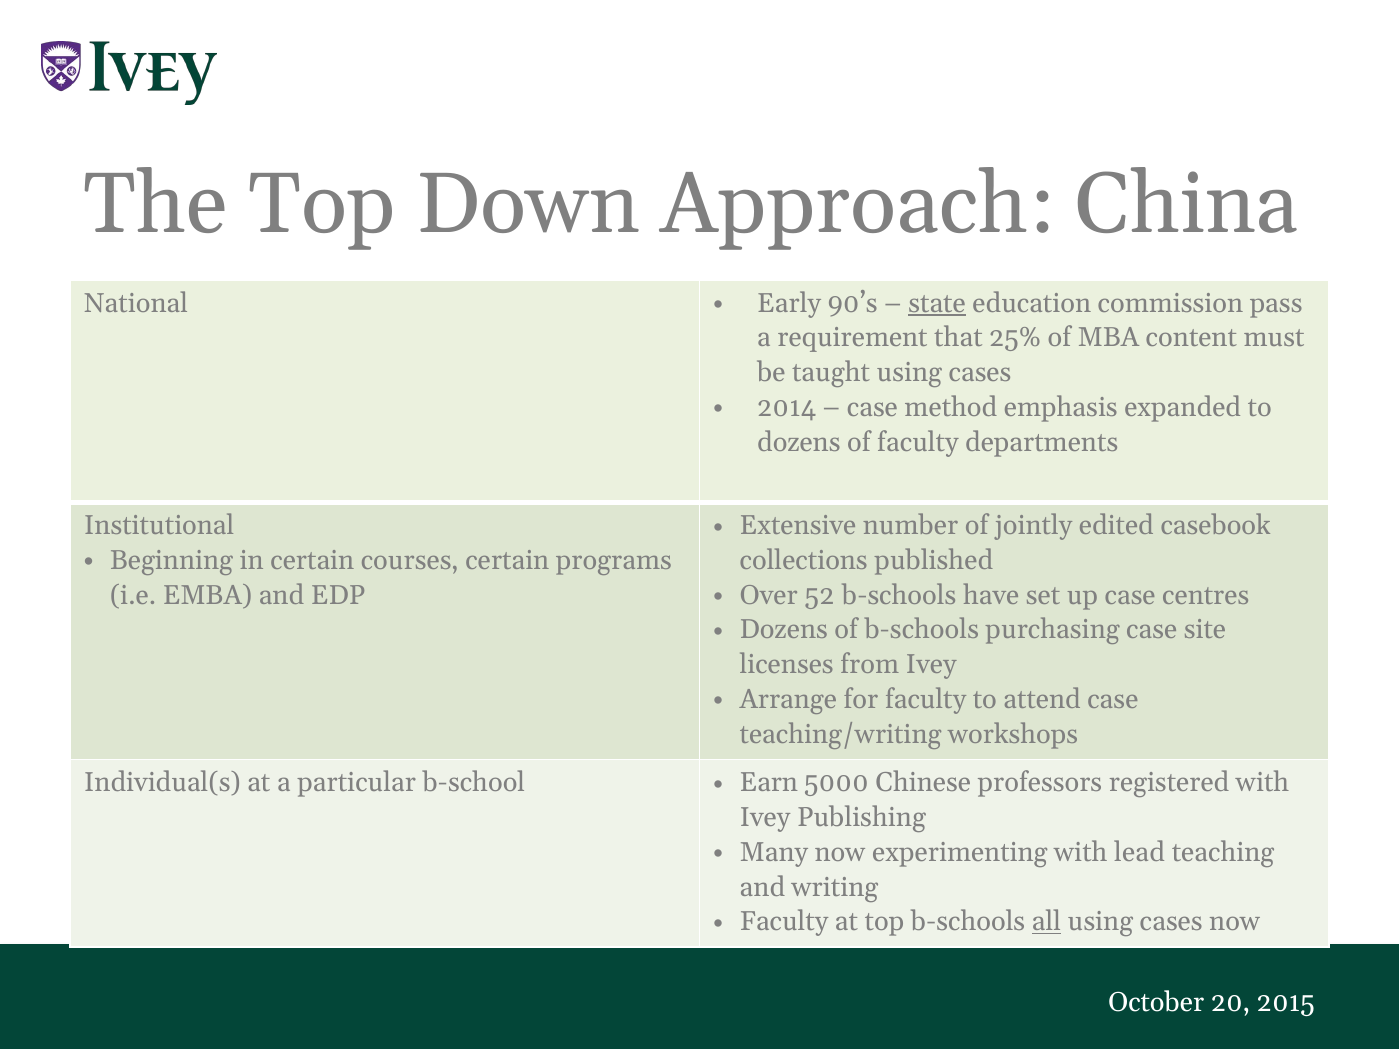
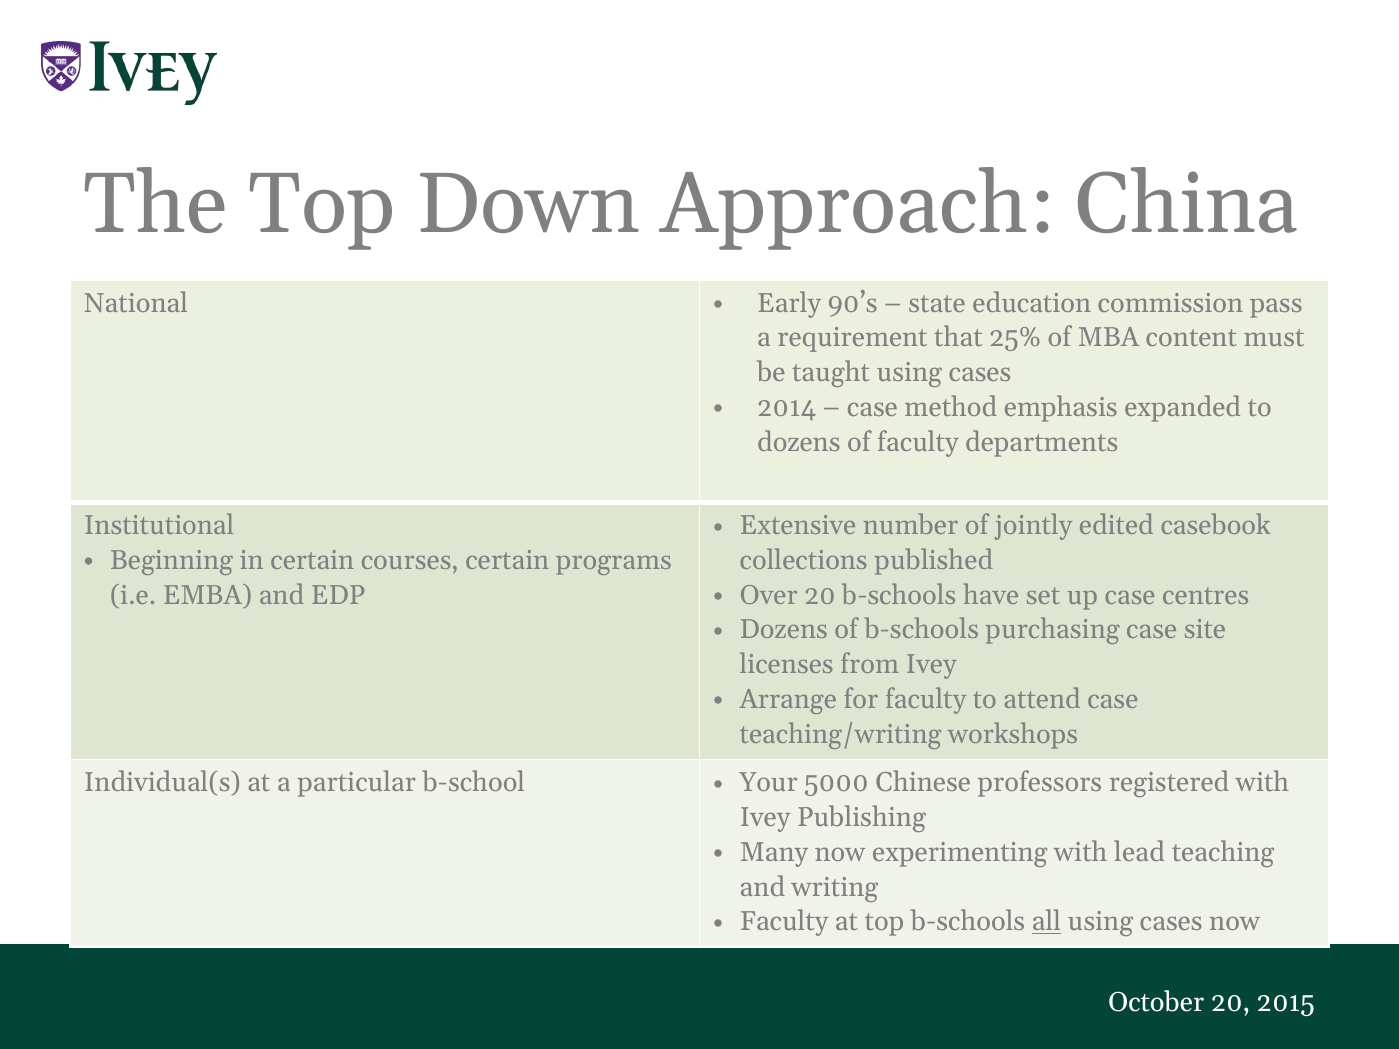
state underline: present -> none (937, 303)
Over 52: 52 -> 20 (820, 595)
Earn: Earn -> Your (769, 783)
